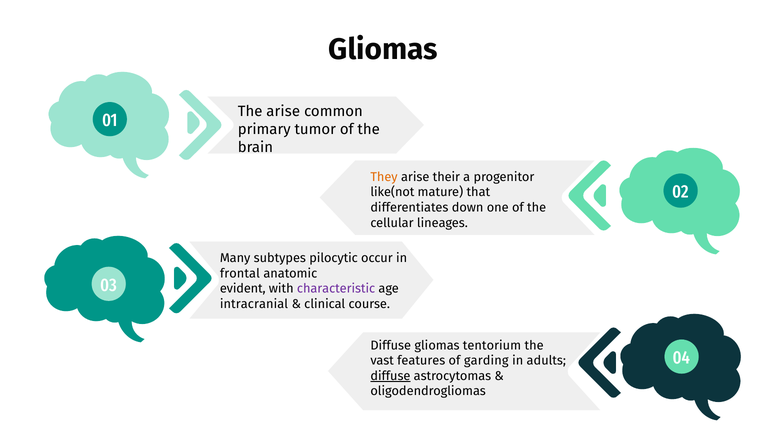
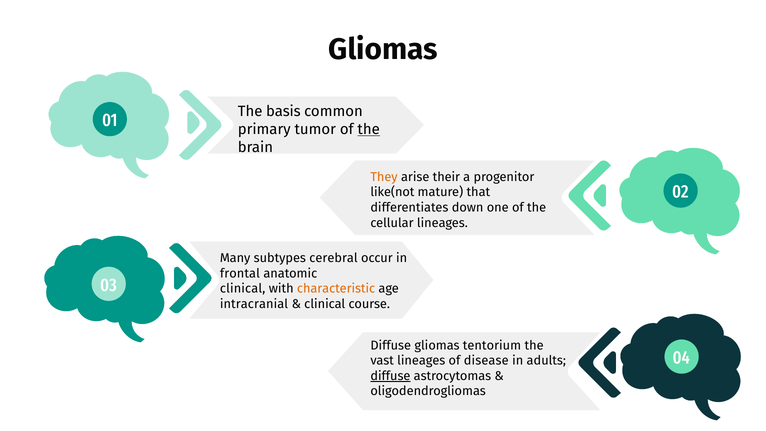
The arise: arise -> basis (283, 111)
the underline: none -> present (369, 129)
pilocytic: pilocytic -> cerebral (334, 258)
evident: evident -> clinical (243, 289)
characteristic colour: purple -> orange (336, 289)
vast features: features -> lineages (421, 361)
garding: garding -> disease (486, 361)
